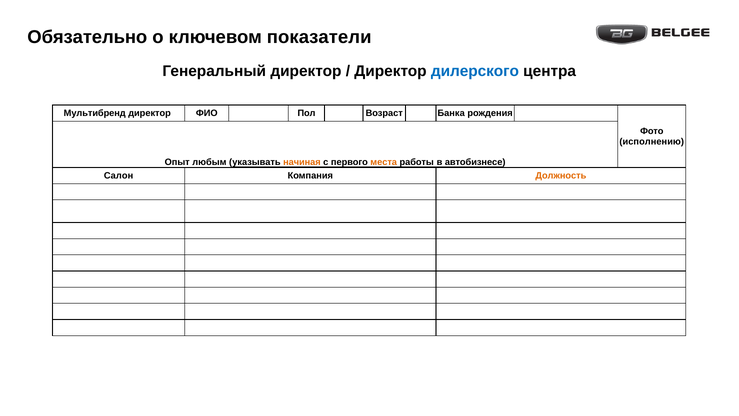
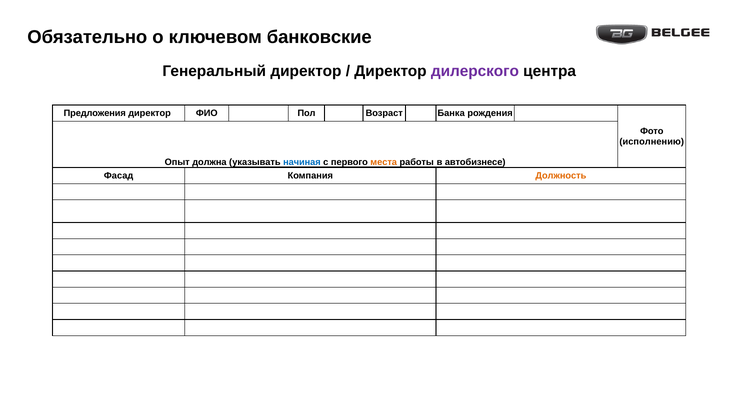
показатели: показатели -> банковские (319, 37)
дилерского colour: blue -> purple (475, 71)
Мультибренд: Мультибренд -> Предложения (95, 113)
любым: любым -> должна (209, 162)
начиная colour: orange -> blue (302, 162)
Салон: Салон -> Фасад (119, 176)
